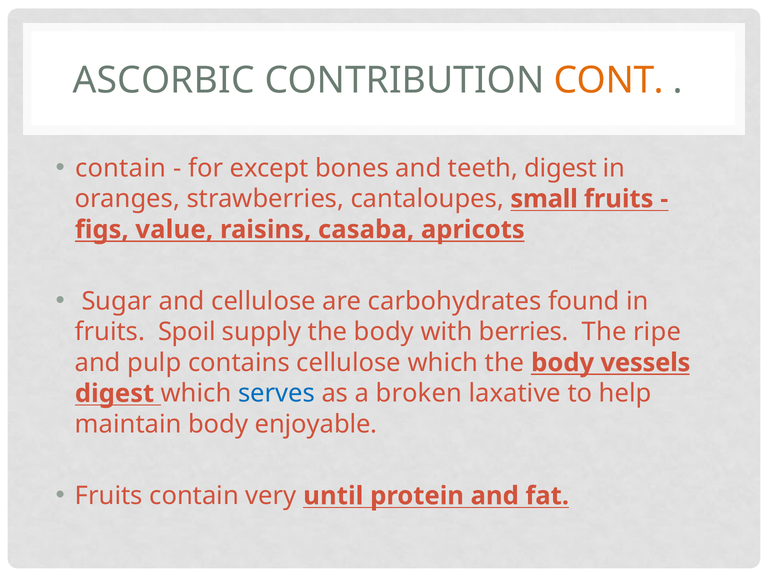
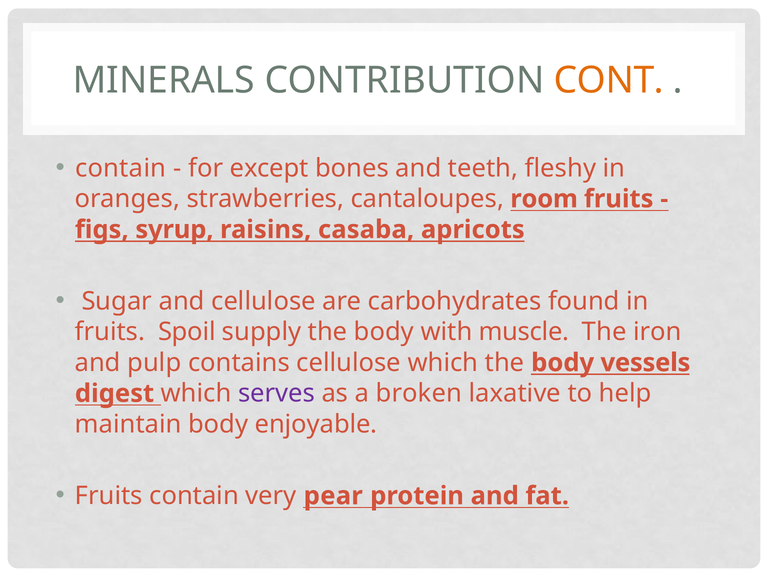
ASCORBIC: ASCORBIC -> MINERALS (164, 81)
teeth digest: digest -> fleshy (560, 168)
small: small -> room (544, 199)
value: value -> syrup (174, 230)
berries: berries -> muscle (524, 332)
ripe: ripe -> iron (657, 332)
serves colour: blue -> purple (277, 393)
until: until -> pear (333, 496)
